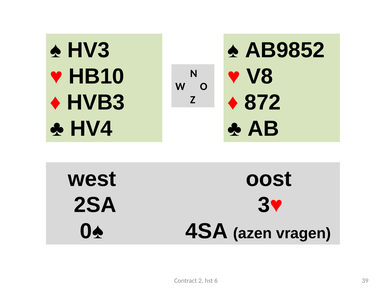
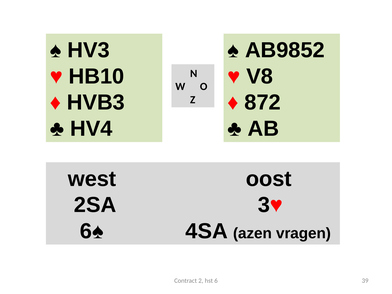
0♠: 0♠ -> 6♠ (92, 231)
